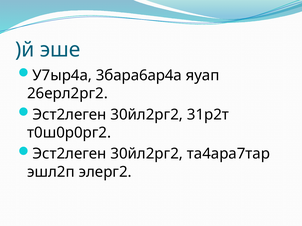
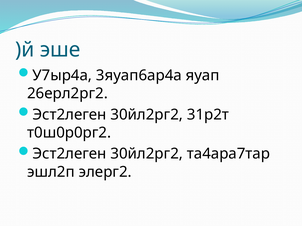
3бара6ар4а: 3бара6ар4а -> 3яуап6ар4а (139, 76)
